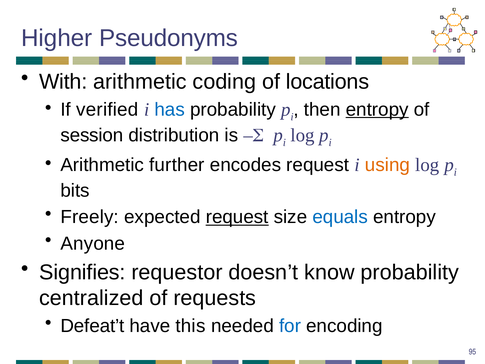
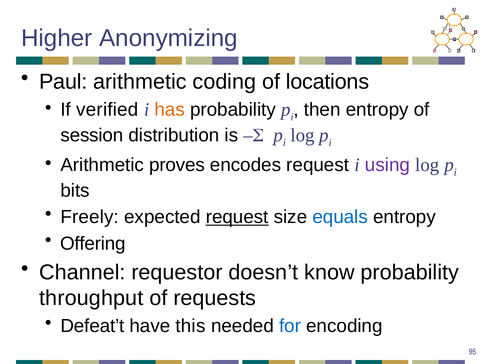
Pseudonyms: Pseudonyms -> Anonymizing (168, 38)
With: With -> Paul (63, 82)
has colour: blue -> orange (170, 109)
entropy underline: present -> none (377, 109)
further: further -> proves (177, 165)
using colour: orange -> purple (387, 165)
Anyone: Anyone -> Offering (93, 243)
Signifies: Signifies -> Channel (82, 272)
centralized: centralized -> throughput (91, 298)
